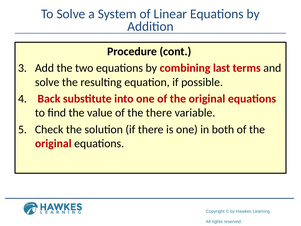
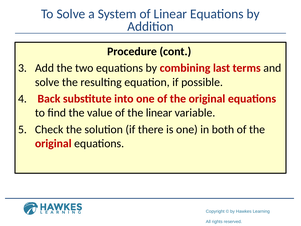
the there: there -> linear (159, 113)
